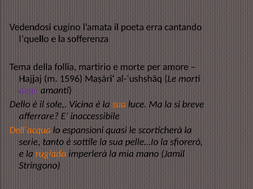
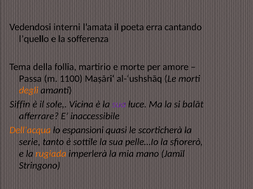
cugino: cugino -> interni (67, 27)
Hajjaj: Hajjaj -> Passa (30, 79)
1596: 1596 -> 1100 (71, 79)
degli colour: purple -> orange (29, 91)
Dello: Dello -> Siffin (20, 105)
sua colour: orange -> purple (119, 105)
breve: breve -> balāt (193, 105)
